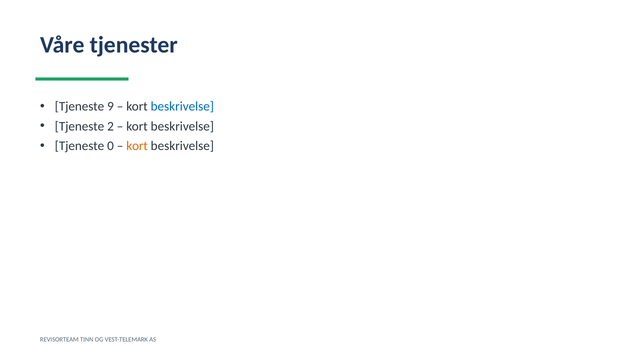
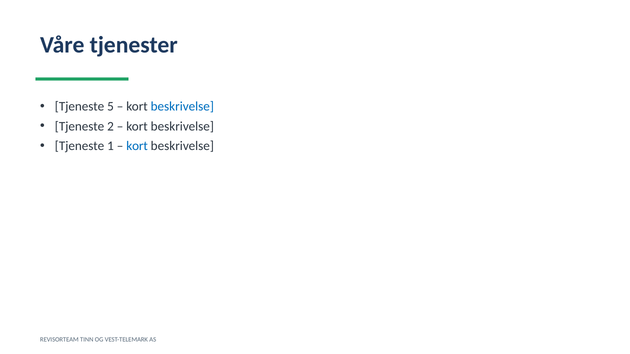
9: 9 -> 5 (110, 107)
0: 0 -> 1 (110, 146)
kort colour: orange -> blue (137, 146)
